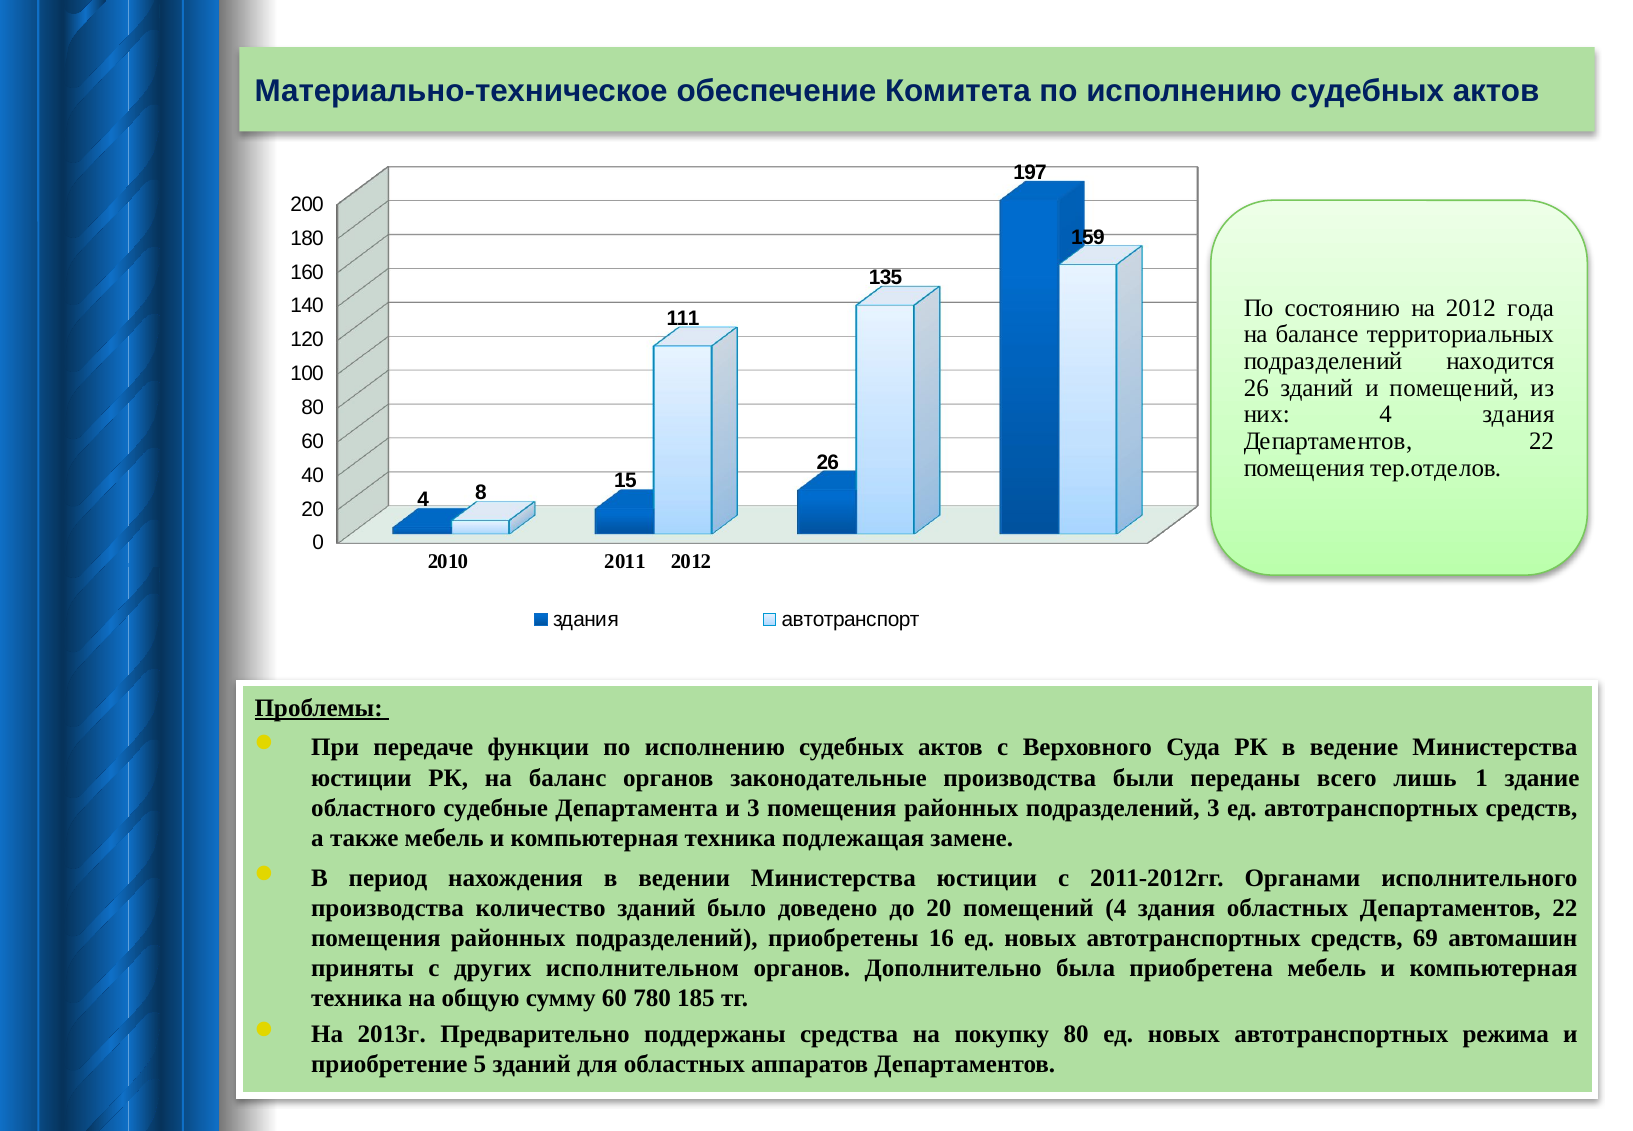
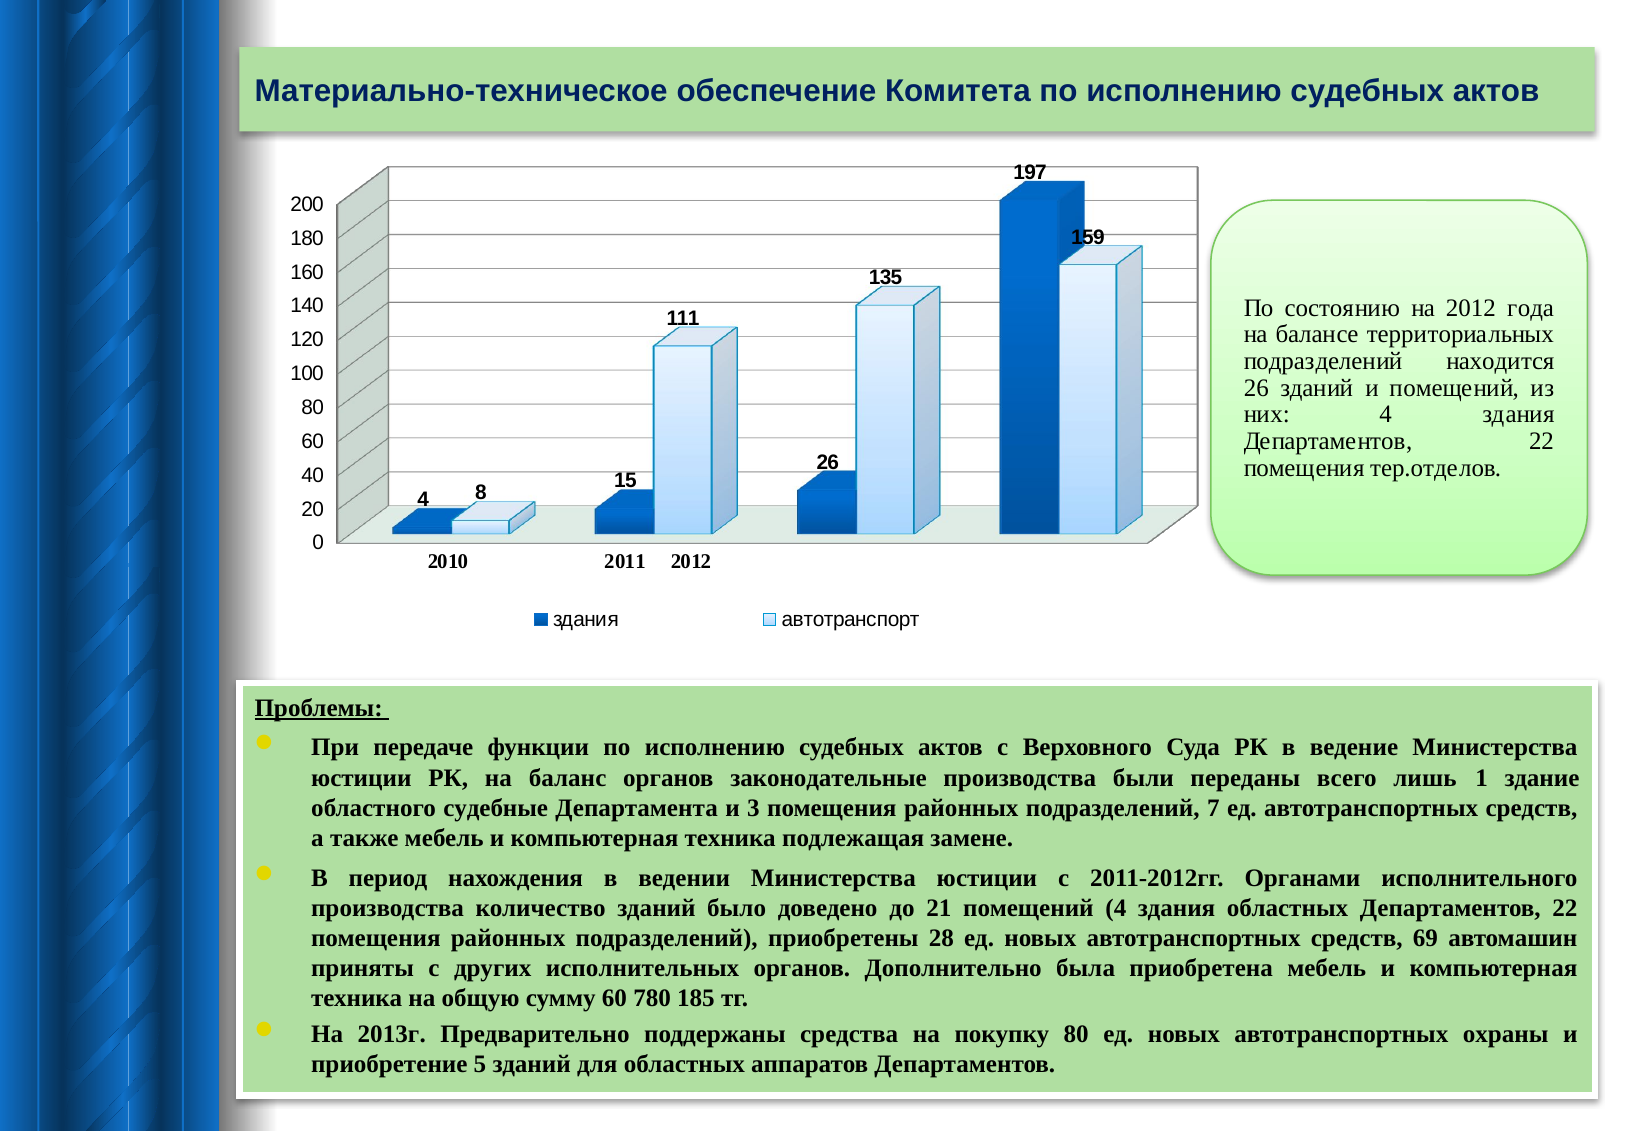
подразделений 3: 3 -> 7 (1213, 808)
до 20: 20 -> 21 (939, 908)
16: 16 -> 28 (941, 938)
исполнительном: исполнительном -> исполнительных (643, 968)
режима: режима -> охраны (1506, 1033)
